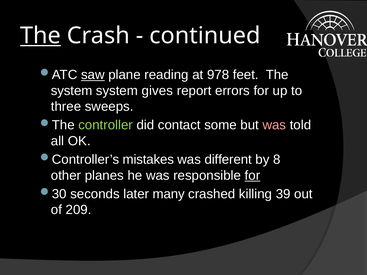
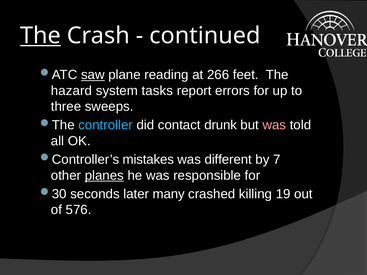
978: 978 -> 266 (218, 75)
system: system -> hazard (72, 91)
gives: gives -> tasks (157, 91)
controller colour: light green -> light blue (106, 125)
some: some -> drunk (221, 125)
8: 8 -> 7 (277, 160)
planes underline: none -> present (104, 176)
for underline: present -> none (252, 176)
39: 39 -> 19 (283, 194)
209: 209 -> 576 (79, 210)
